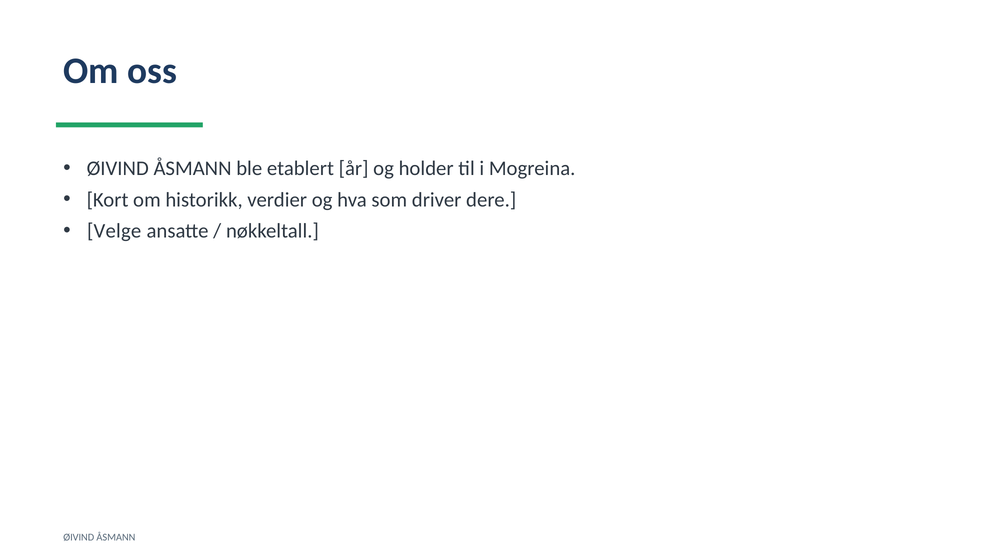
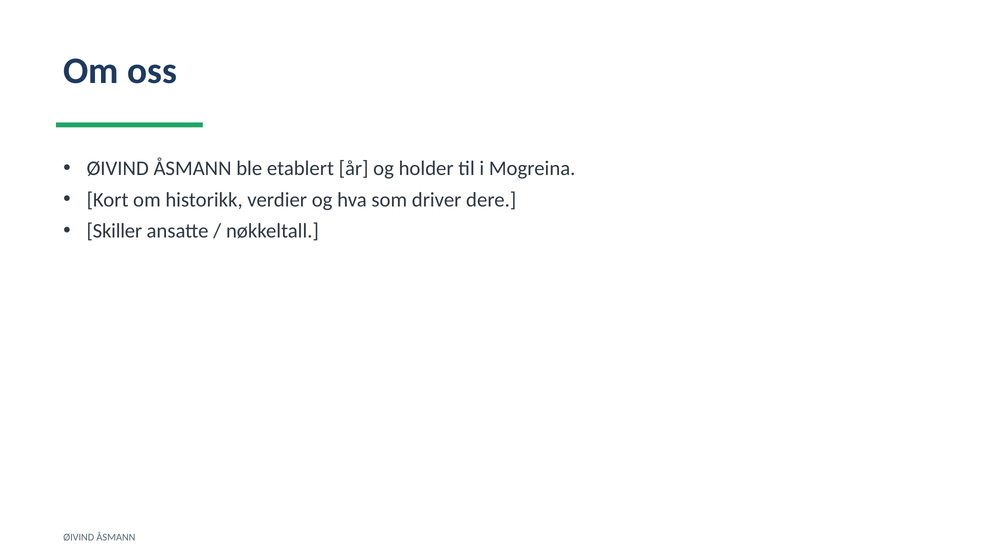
Velge: Velge -> Skiller (114, 231)
